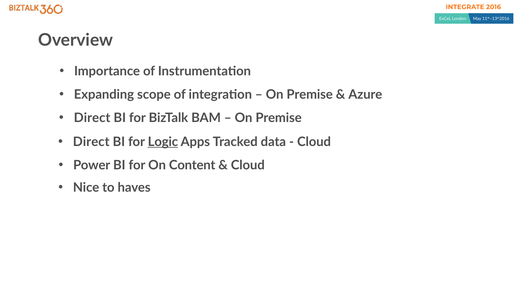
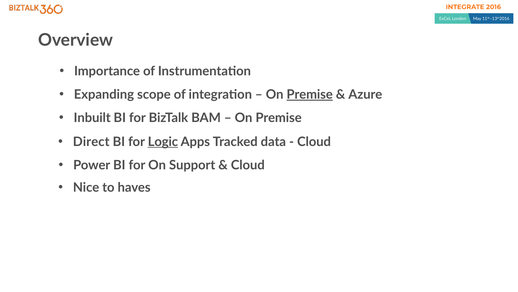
Premise underline: none -> present (310, 94)
Direct: Direct -> Inbuilt (92, 118)
Content: Content -> Support (192, 165)
